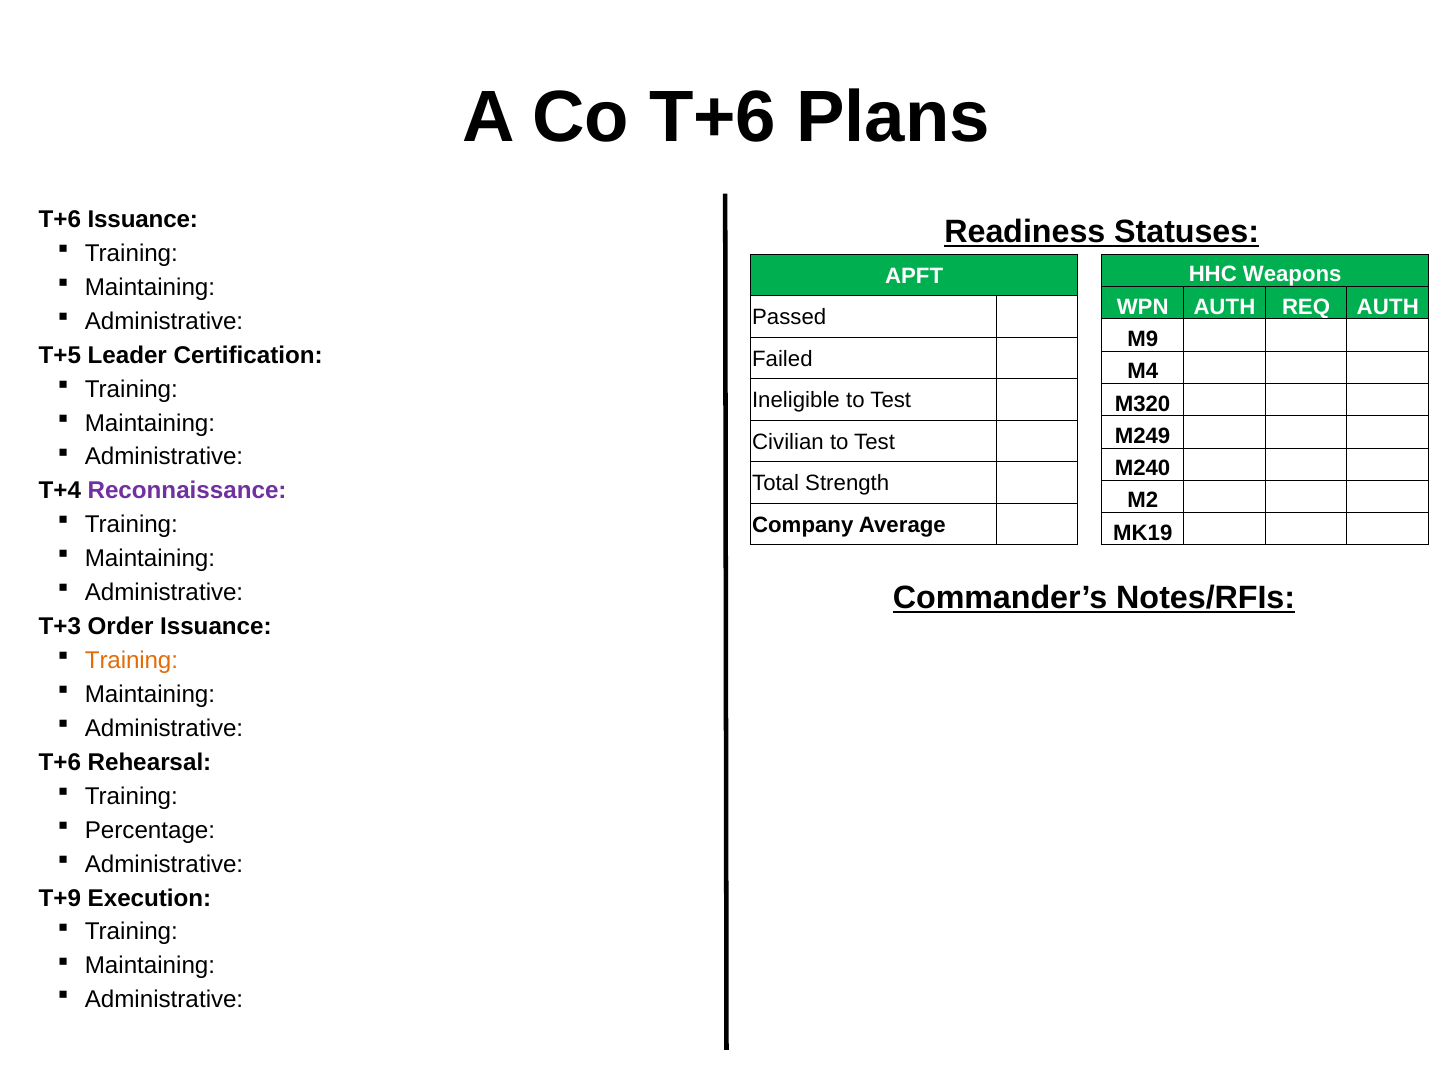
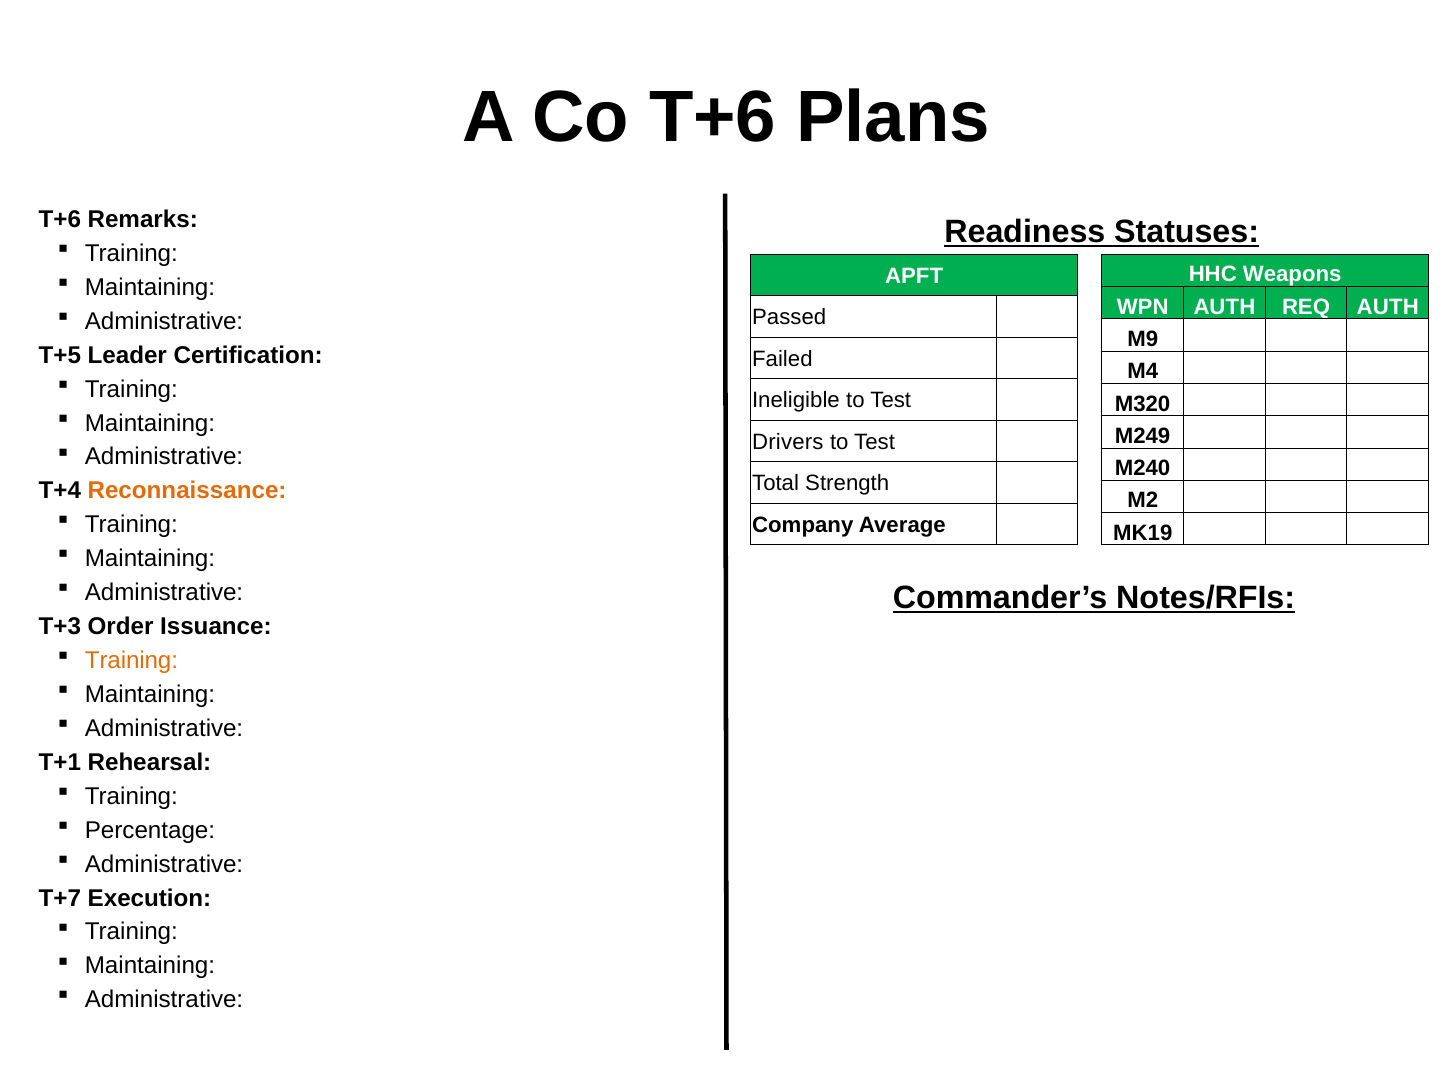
T+6 Issuance: Issuance -> Remarks (143, 219)
Civilian: Civilian -> Drivers (788, 442)
Reconnaissance colour: purple -> orange (187, 491)
T+6: T+6 -> T+1 (60, 762)
T+9: T+9 -> T+7 (60, 898)
